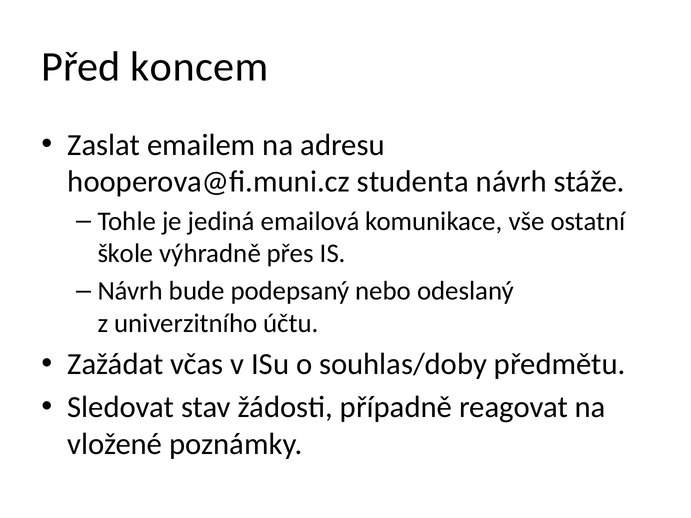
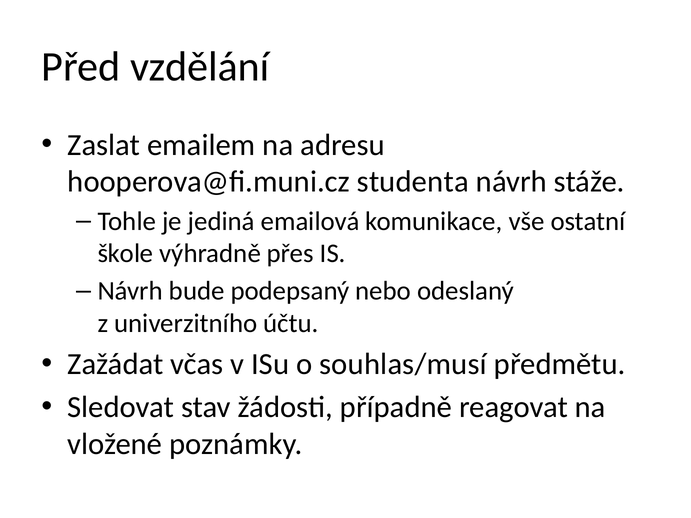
koncem: koncem -> vzdělání (200, 67)
souhlas/doby: souhlas/doby -> souhlas/musí (403, 364)
